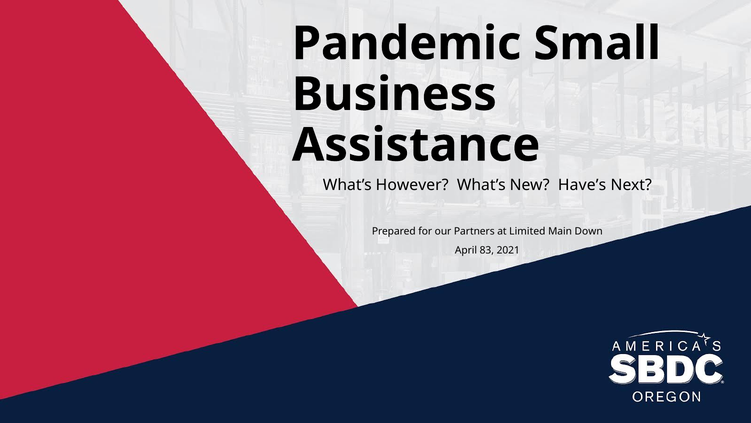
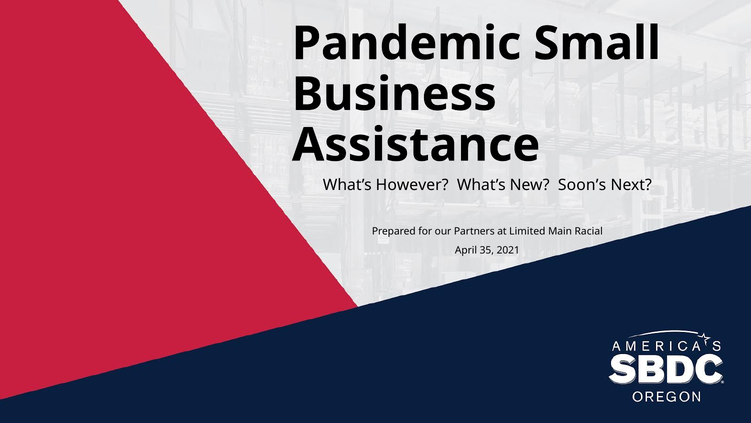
Have’s: Have’s -> Soon’s (582, 185)
Down: Down -> Racial (589, 231)
83: 83 -> 35 (487, 250)
